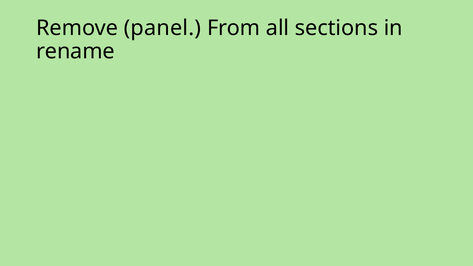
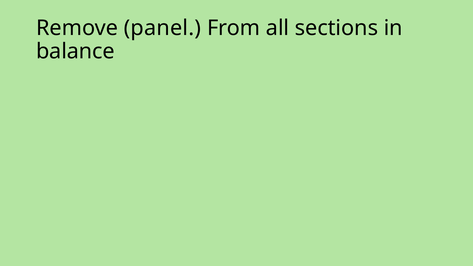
rename: rename -> balance (75, 51)
